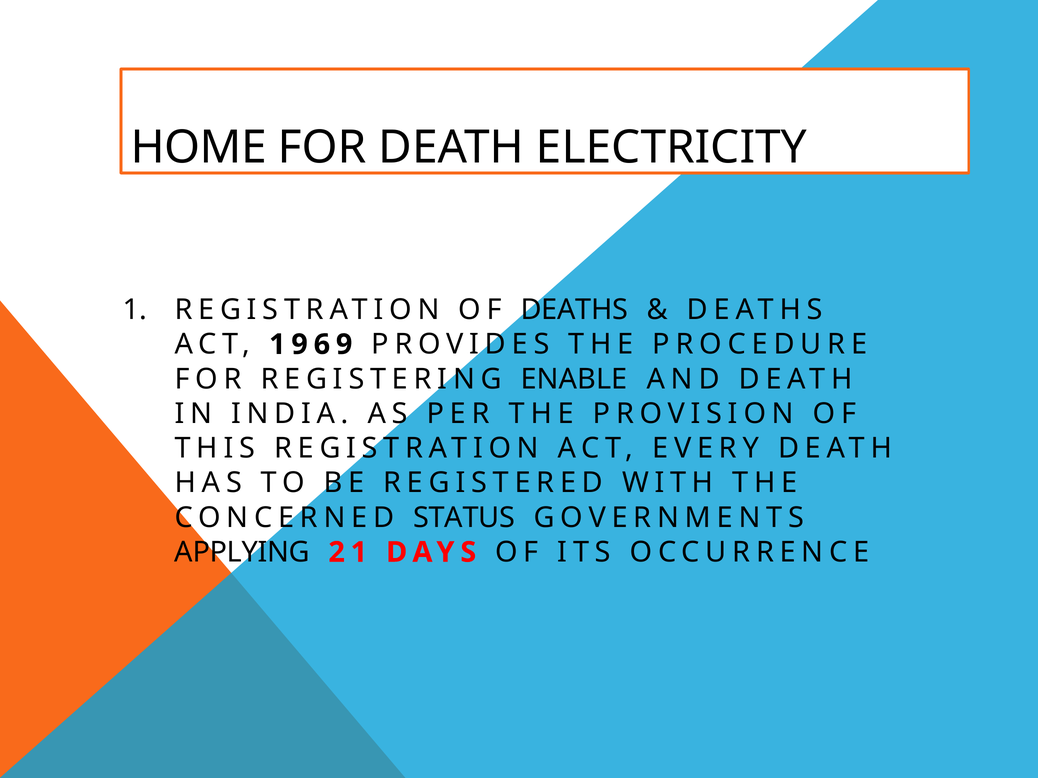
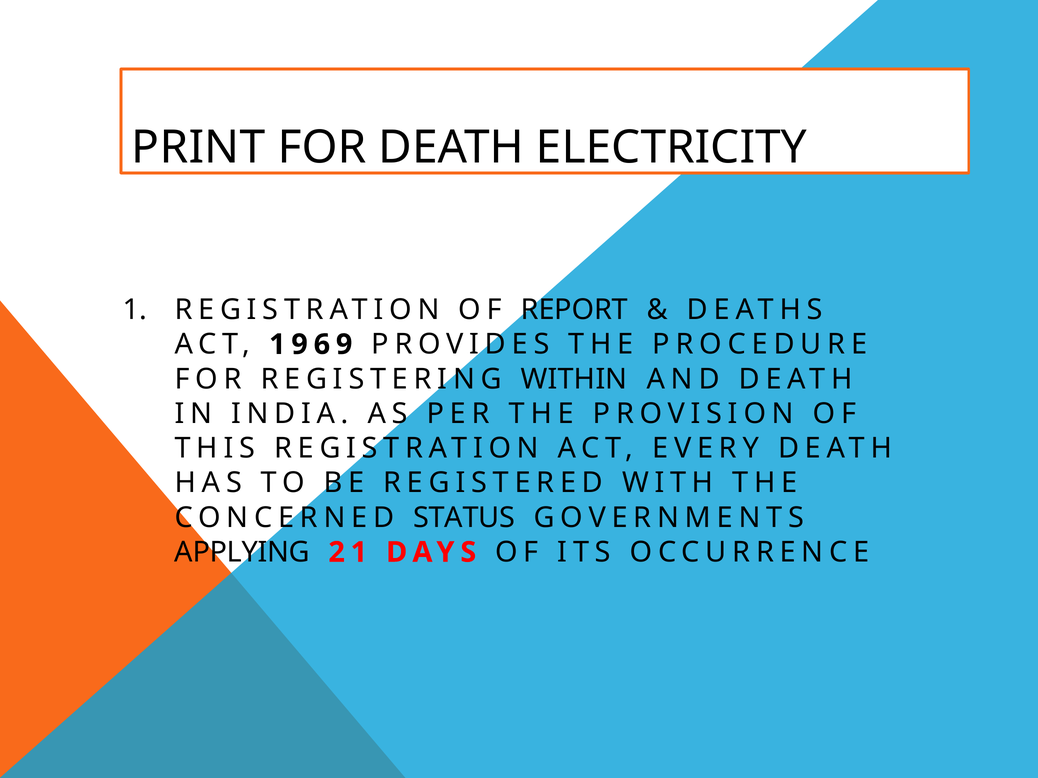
HOME: HOME -> PRINT (198, 147)
OF DEATHS: DEATHS -> REPORT (574, 310)
ENABLE: ENABLE -> WITHIN (574, 379)
